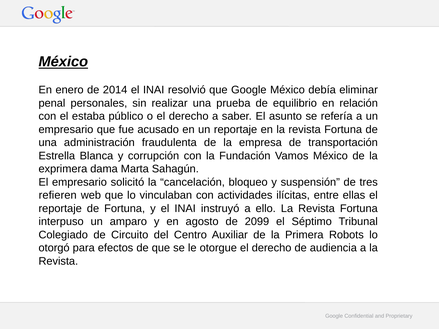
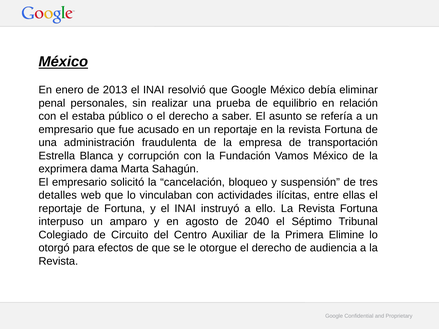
2014: 2014 -> 2013 (115, 90)
refieren: refieren -> detalles (58, 195)
2099: 2099 -> 2040 (257, 222)
Robots: Robots -> Elimine (346, 235)
